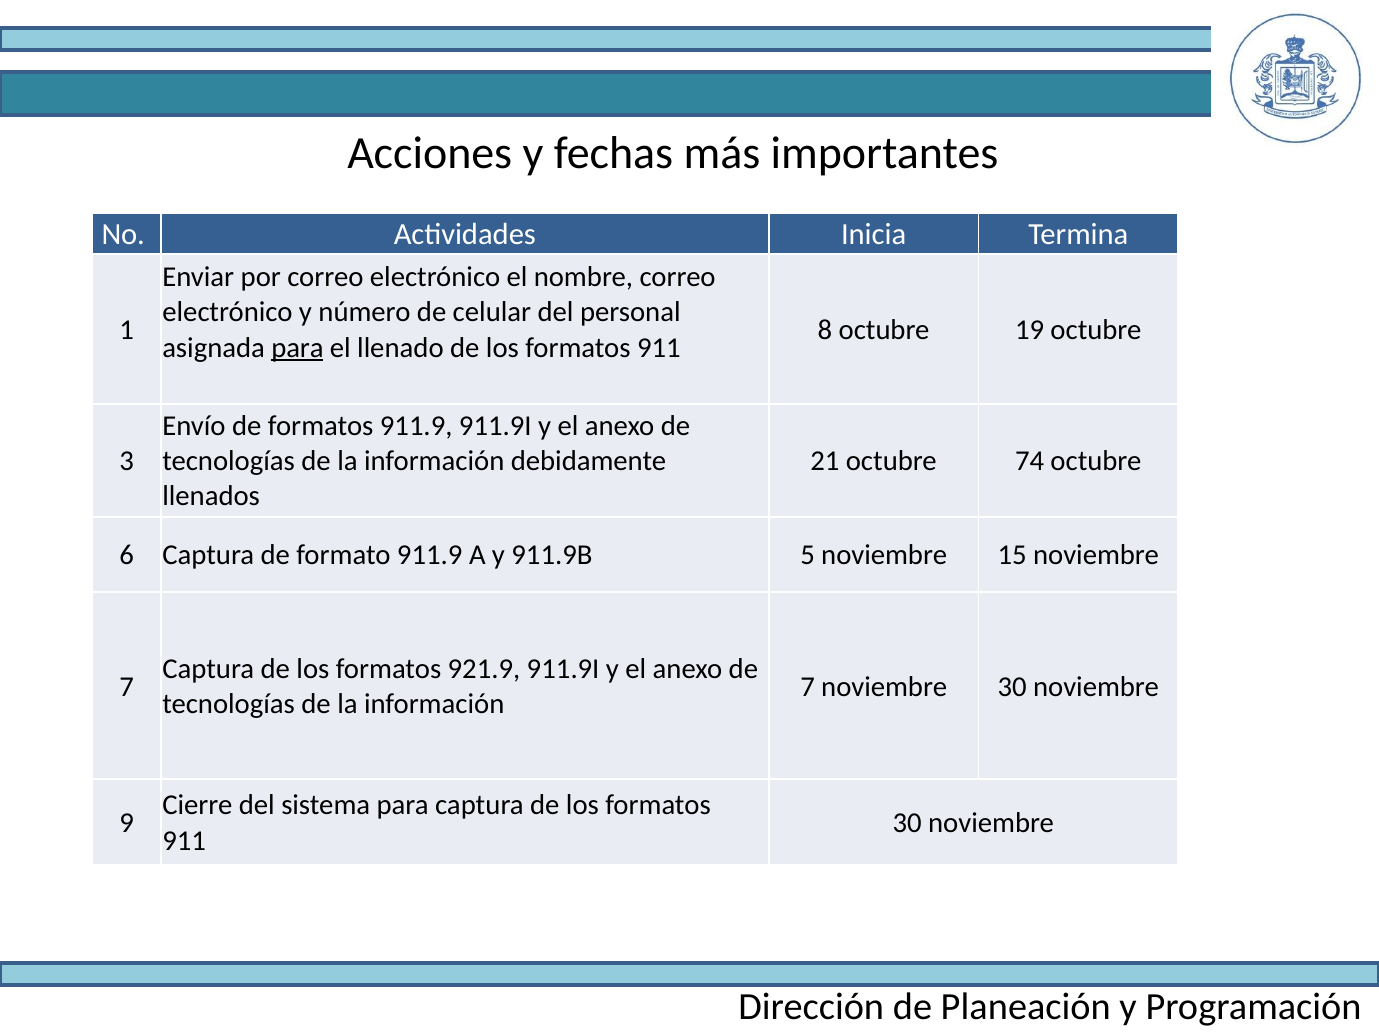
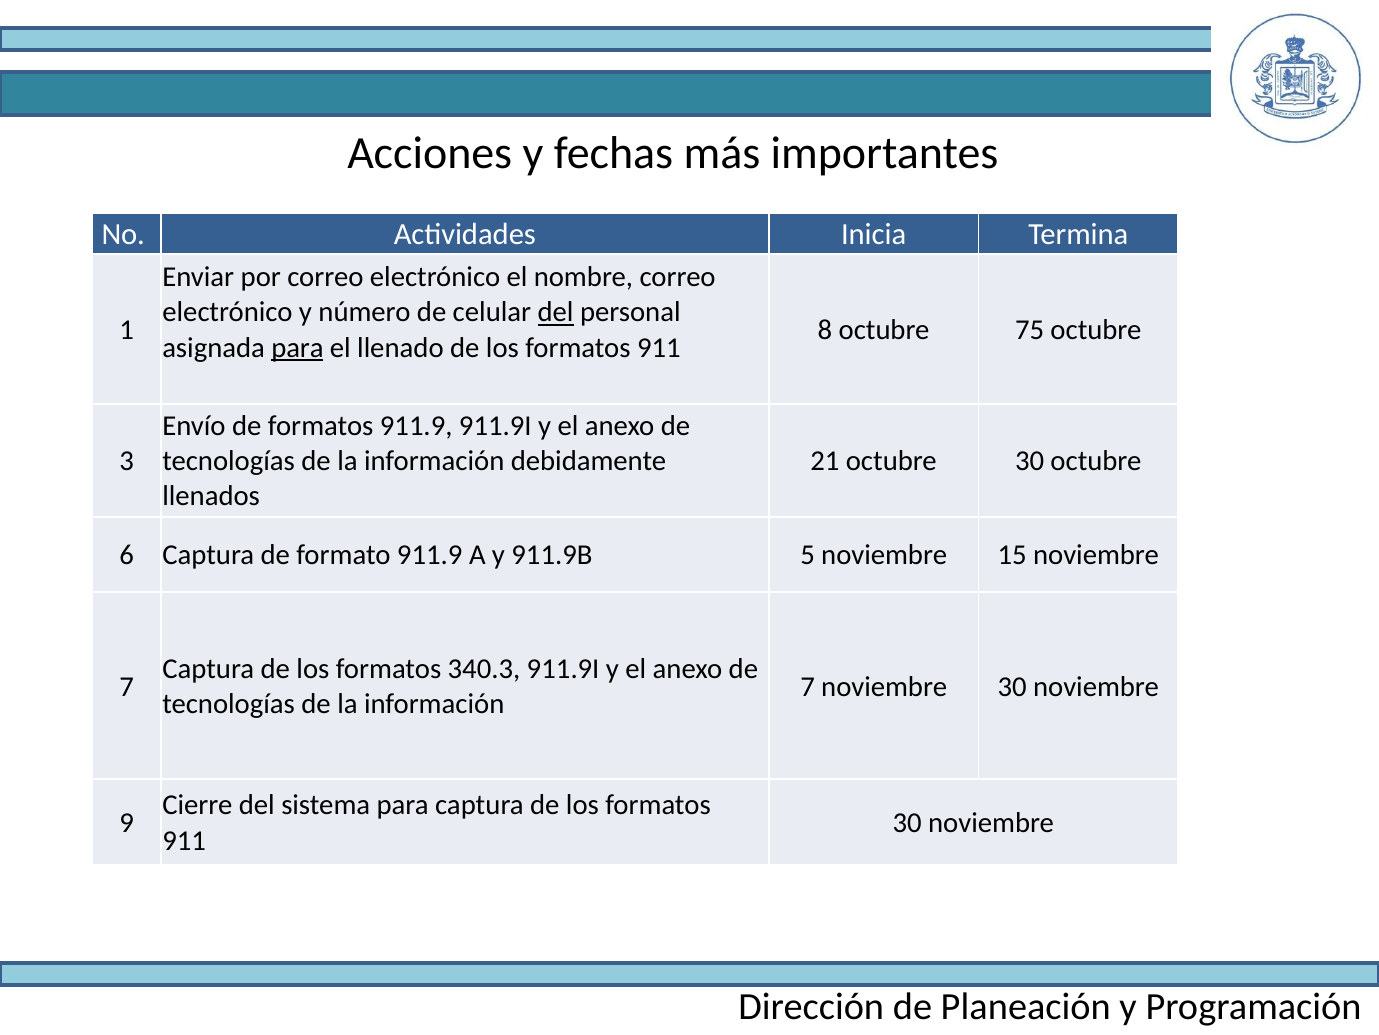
del underline: none -> present (556, 312)
19: 19 -> 75 (1030, 330)
octubre 74: 74 -> 30 (1030, 461)
921.9: 921.9 -> 340.3 (484, 669)
